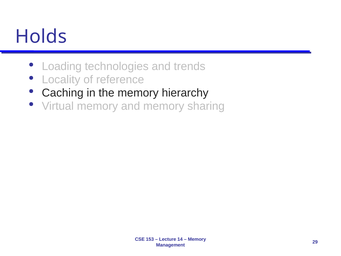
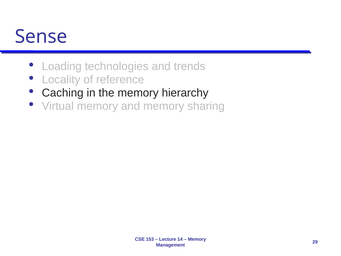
Holds: Holds -> Sense (41, 37)
